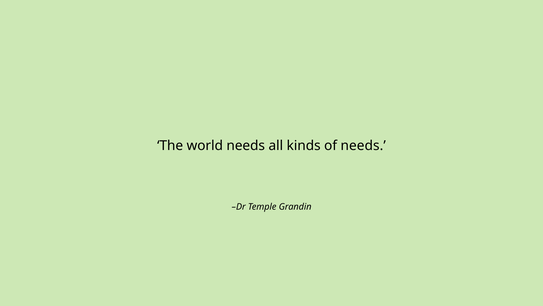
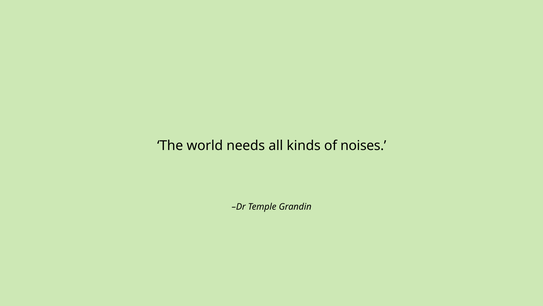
of needs: needs -> noises (363, 145)
